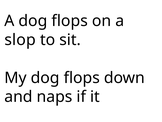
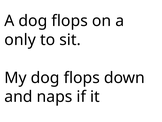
slop: slop -> only (20, 40)
